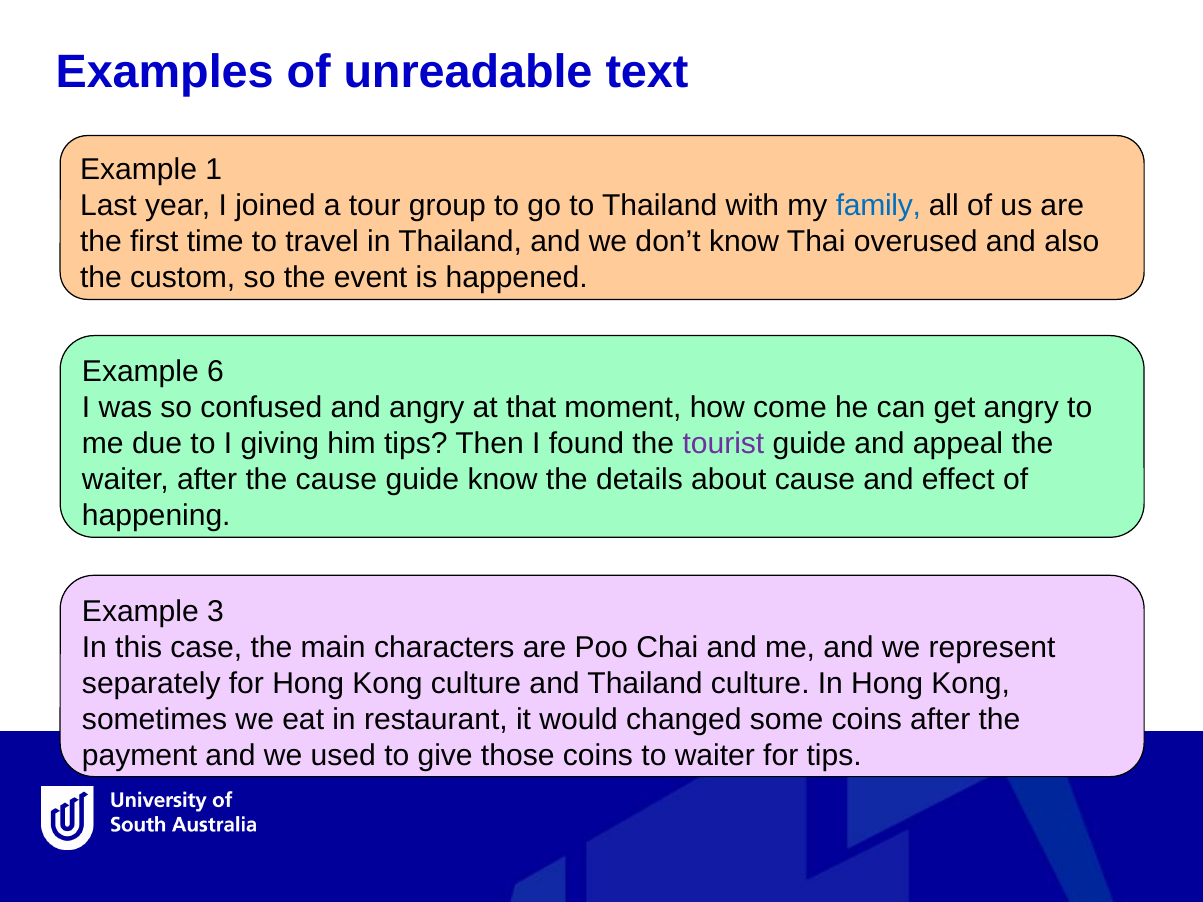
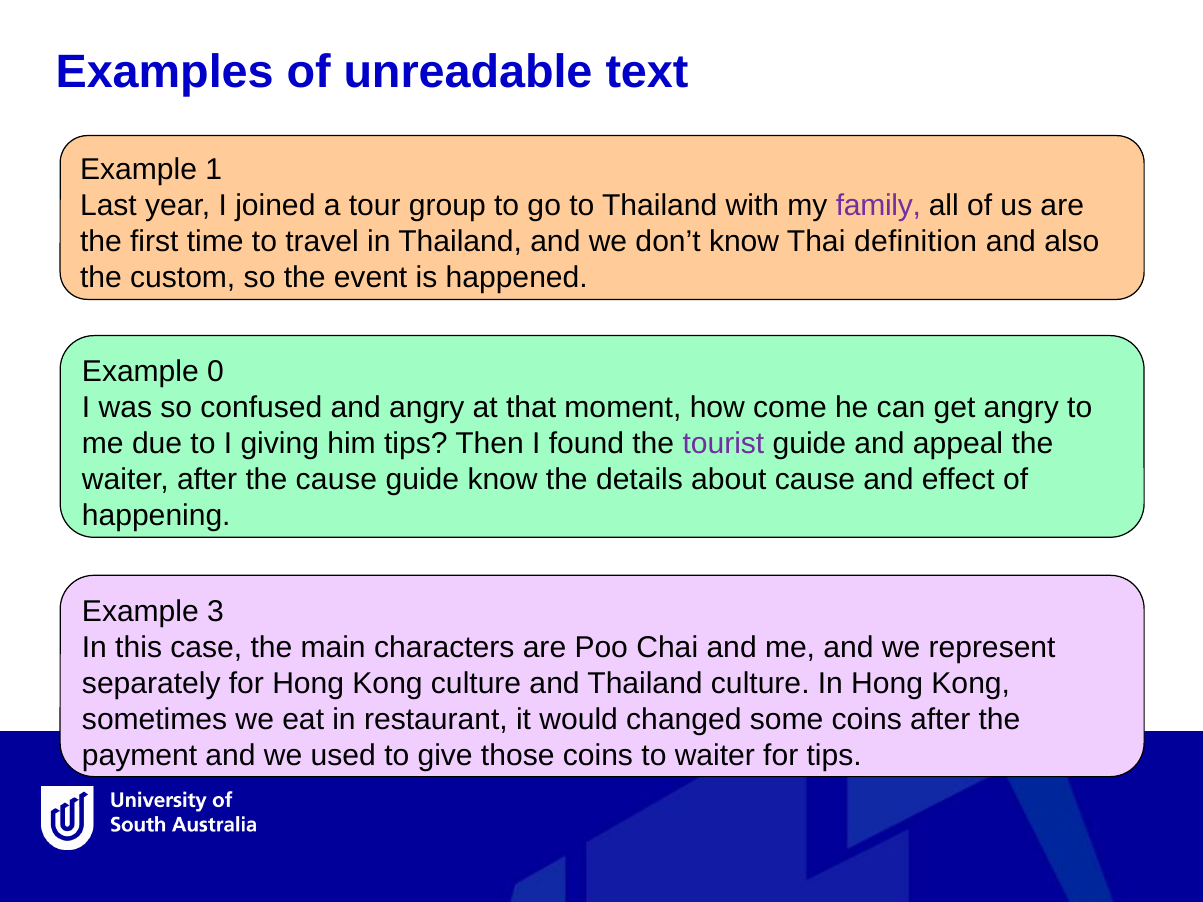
family colour: blue -> purple (878, 206)
overused: overused -> definition (916, 242)
6: 6 -> 0 (216, 372)
